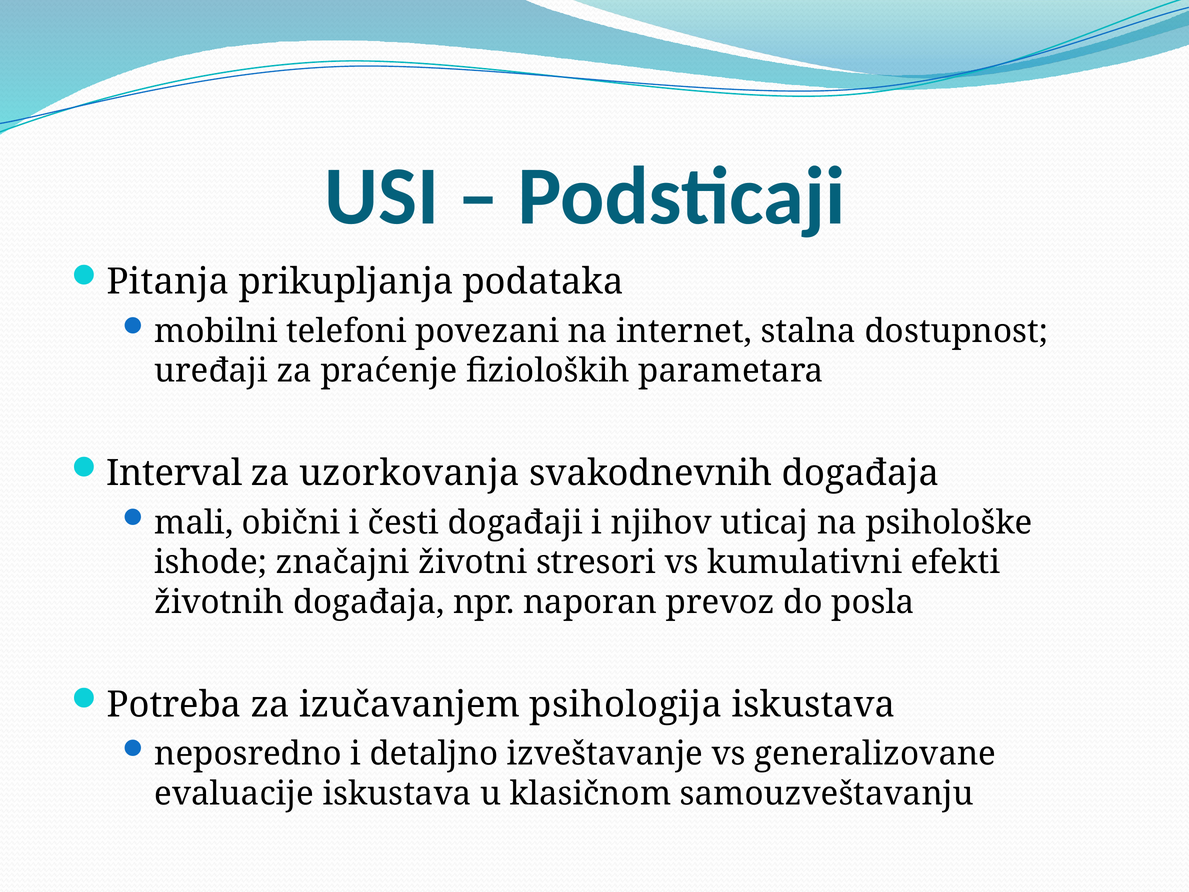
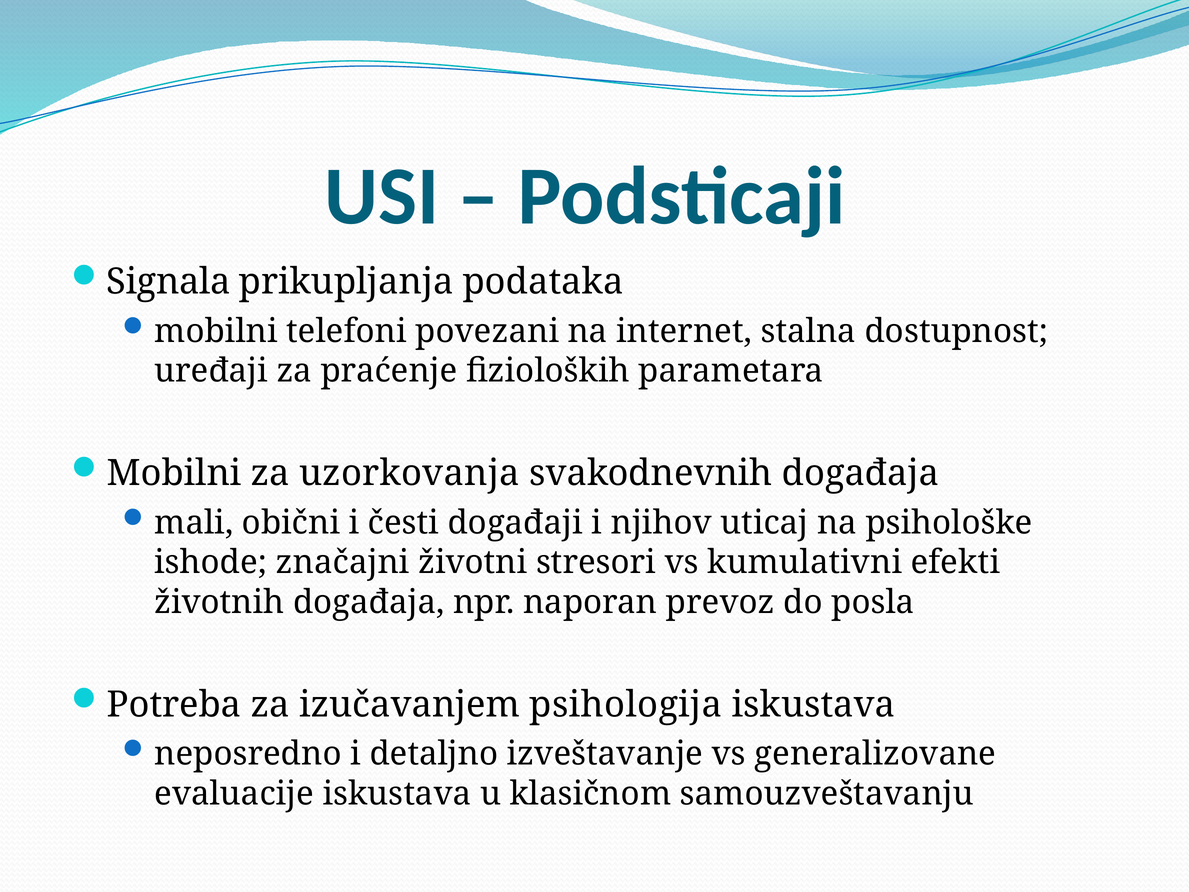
Pitanja: Pitanja -> Signala (168, 282)
Interval: Interval -> Mobilni (174, 473)
